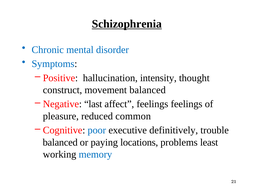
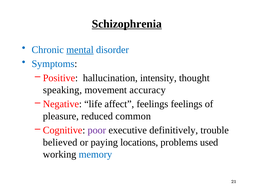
mental underline: none -> present (80, 50)
construct: construct -> speaking (62, 90)
movement balanced: balanced -> accuracy (148, 90)
last: last -> life (93, 104)
poor colour: blue -> purple (97, 130)
balanced: balanced -> believed (60, 142)
least: least -> used (209, 142)
